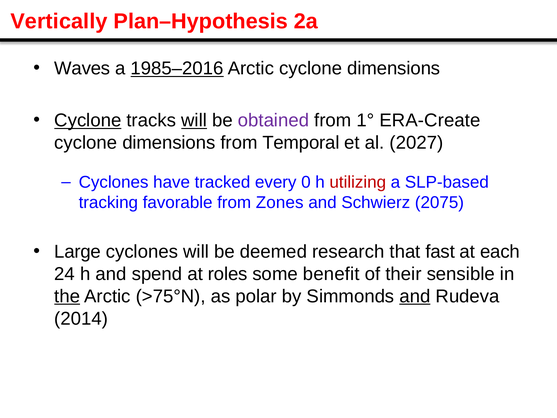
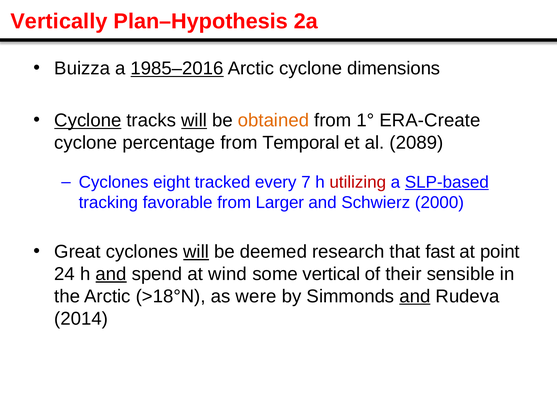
Waves: Waves -> Buizza (82, 68)
obtained colour: purple -> orange (273, 120)
dimensions: dimensions -> percentage (169, 143)
2027: 2027 -> 2089 (416, 143)
have: have -> eight (172, 182)
0: 0 -> 7 (306, 182)
SLP-based underline: none -> present (447, 182)
Zones: Zones -> Larger (280, 203)
2075: 2075 -> 2000 (439, 203)
Large: Large -> Great (78, 252)
will underline: none -> present (196, 252)
each: each -> point (500, 252)
and underline: none -> present (111, 274)
roles: roles -> wind (228, 274)
benefit: benefit -> vertical (331, 274)
the underline: present -> none (67, 296)
>75°N: >75°N -> >18°N (171, 296)
polar: polar -> were (256, 296)
